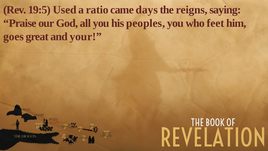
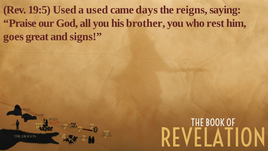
a ratio: ratio -> used (97, 10)
peoples: peoples -> brother (146, 23)
feet: feet -> rest (216, 23)
your: your -> signs (86, 37)
